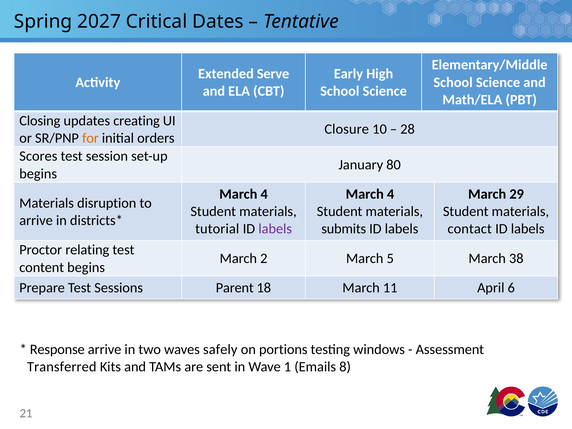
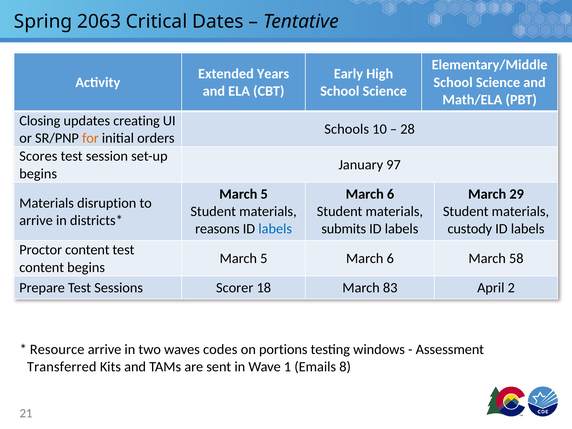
2027: 2027 -> 2063 (99, 22)
Serve: Serve -> Years (273, 74)
Closure: Closure -> Schools (347, 129)
80: 80 -> 97 (394, 165)
4: 4 -> 5 (264, 194)
4: 4 -> 6 (391, 194)
tutorial: tutorial -> reasons (217, 229)
labels colour: purple -> blue (275, 229)
contact: contact -> custody (470, 229)
Proctor relating: relating -> content (87, 250)
2: 2 -> 5 (264, 258)
5: 5 -> 6 (390, 258)
38: 38 -> 58 (516, 258)
Parent: Parent -> Scorer (235, 288)
11: 11 -> 83 (390, 288)
6: 6 -> 2 (511, 288)
Response: Response -> Resource (57, 349)
safely: safely -> codes (220, 349)
